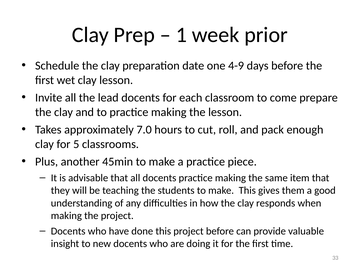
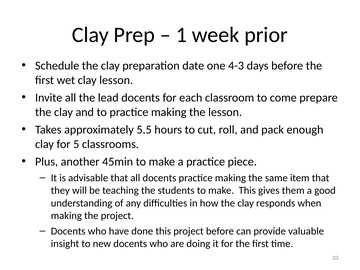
4-9: 4-9 -> 4-3 (236, 66)
7.0: 7.0 -> 5.5 (144, 130)
